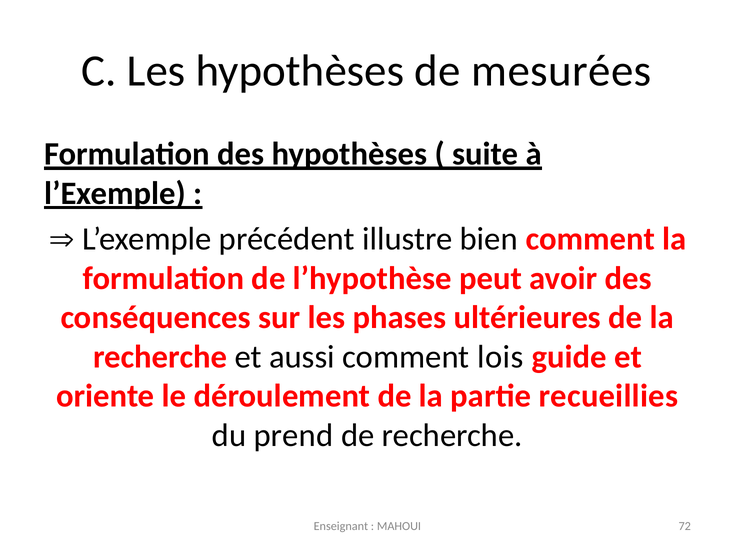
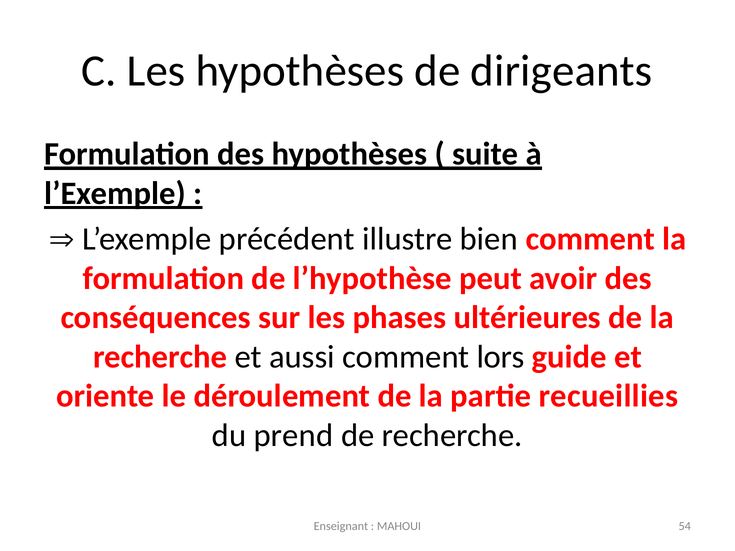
mesurées: mesurées -> dirigeants (562, 71)
lois: lois -> lors (501, 357)
72: 72 -> 54 (685, 526)
